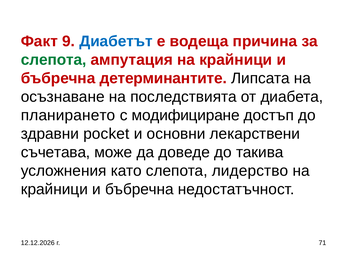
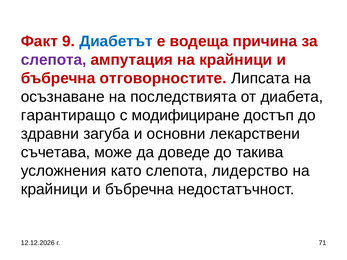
слепота colour: green -> purple (54, 60)
детерминантите: детерминантите -> отговорностите (163, 78)
планирането: планирането -> гарантиращо (68, 115)
pocket: pocket -> загуба (106, 134)
